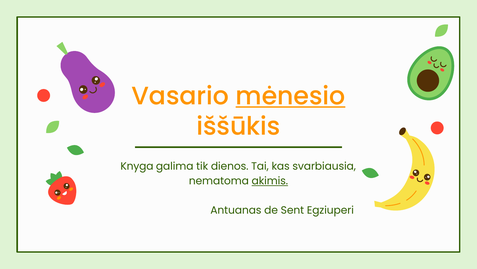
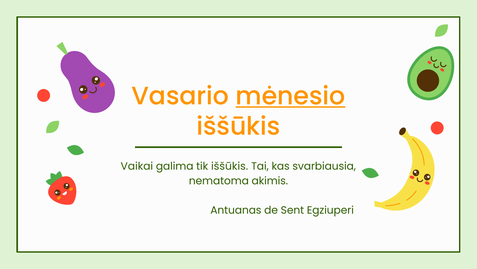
Knyga: Knyga -> Vaikai (137, 166)
tik dienos: dienos -> iššūkis (230, 166)
akimis underline: present -> none (270, 181)
